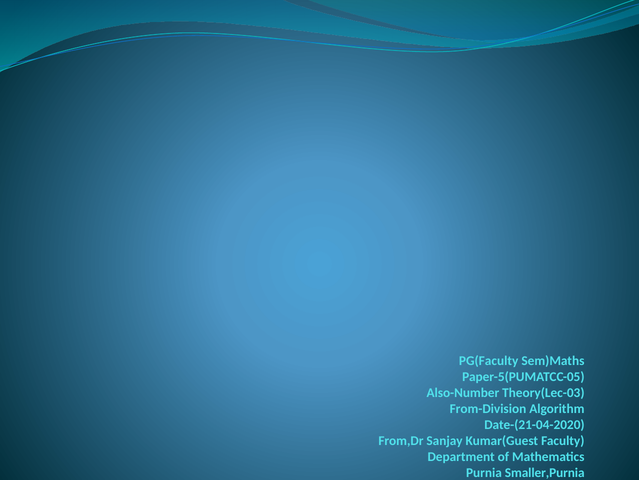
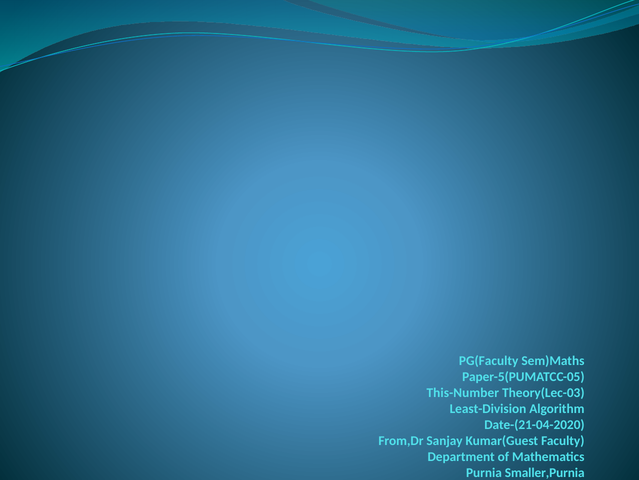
Also-Number: Also-Number -> This-Number (463, 392)
From-Division: From-Division -> Least-Division (488, 408)
